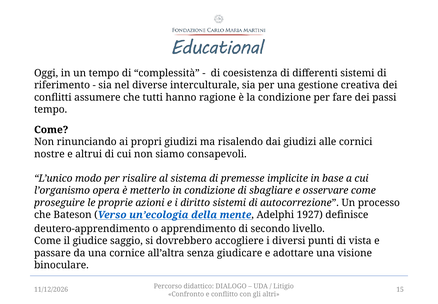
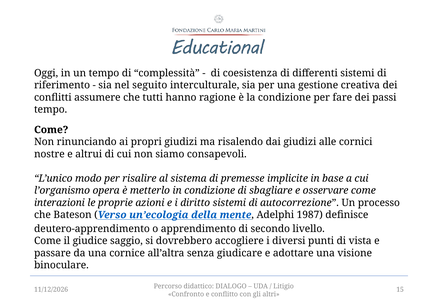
diverse: diverse -> seguito (150, 85)
proseguire: proseguire -> interazioni (59, 202)
1927: 1927 -> 1987 (310, 214)
